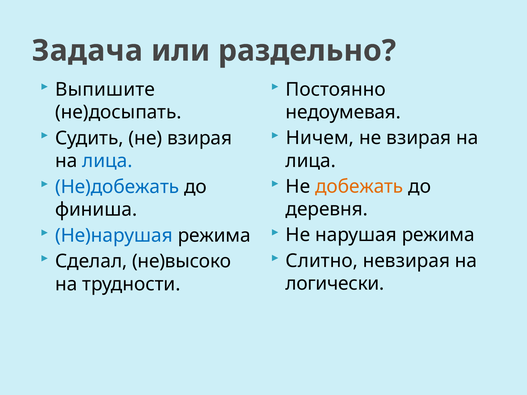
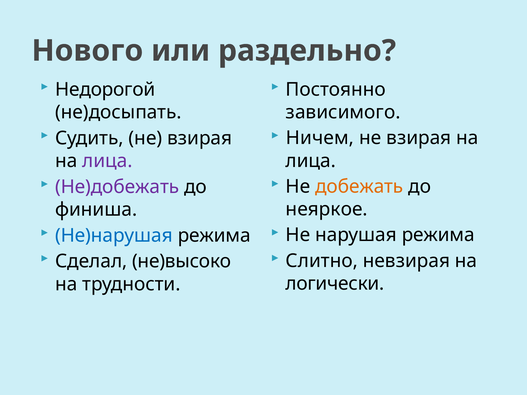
Задача: Задача -> Нового (87, 51)
Выпишите: Выпишите -> Недорогой (105, 89)
недоумевая: недоумевая -> зависимого (343, 112)
лица colour: blue -> purple (107, 161)
Не)добежать colour: blue -> purple (117, 187)
деревня: деревня -> неяркое (327, 209)
